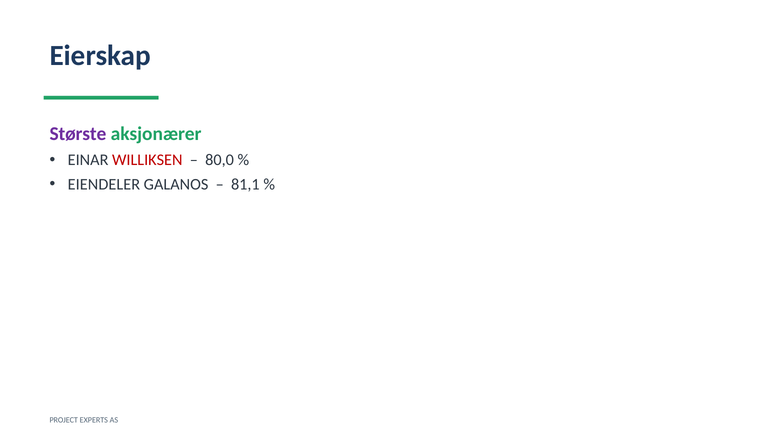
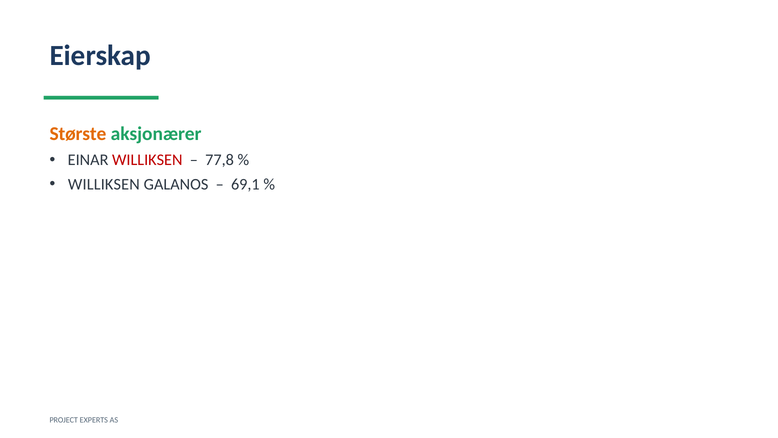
Største colour: purple -> orange (78, 134)
80,0: 80,0 -> 77,8 (220, 160)
EIENDELER: EIENDELER -> WILLIKSEN (104, 184)
81,1: 81,1 -> 69,1 (245, 184)
